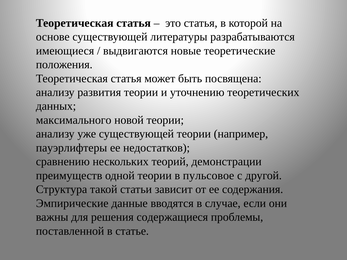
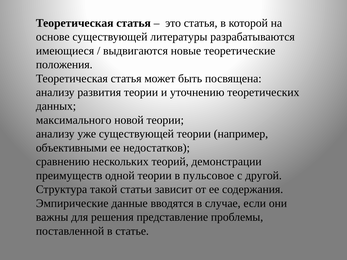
пауэрлифтеры: пауэрлифтеры -> объективными (72, 148)
содержащиеся: содержащиеся -> представление (172, 217)
